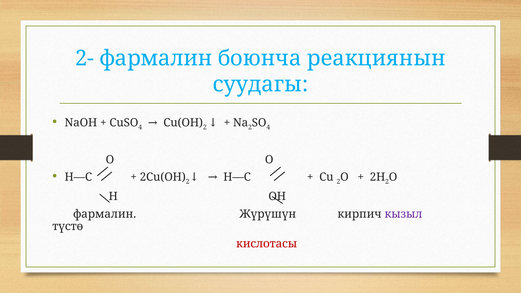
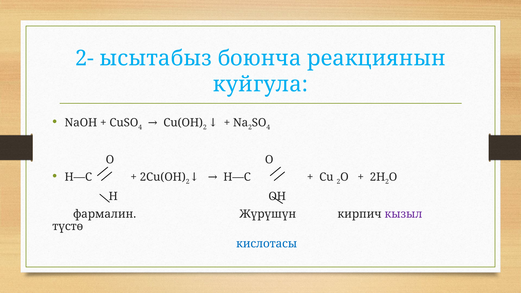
2- фармалин: фармалин -> ысытабыз (156, 58)
суудагы: суудагы -> куйгула (260, 84)
кислотасы colour: red -> blue (267, 244)
